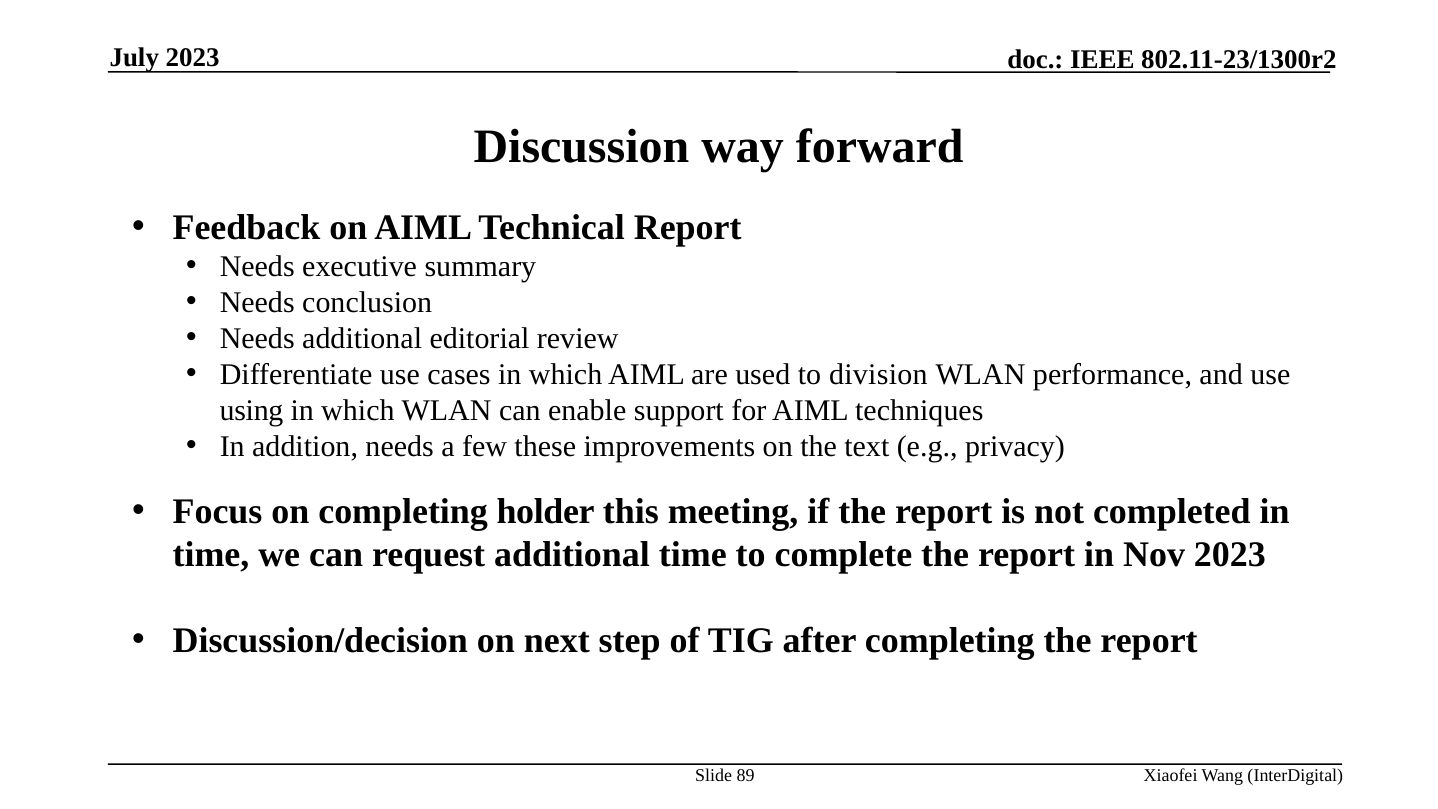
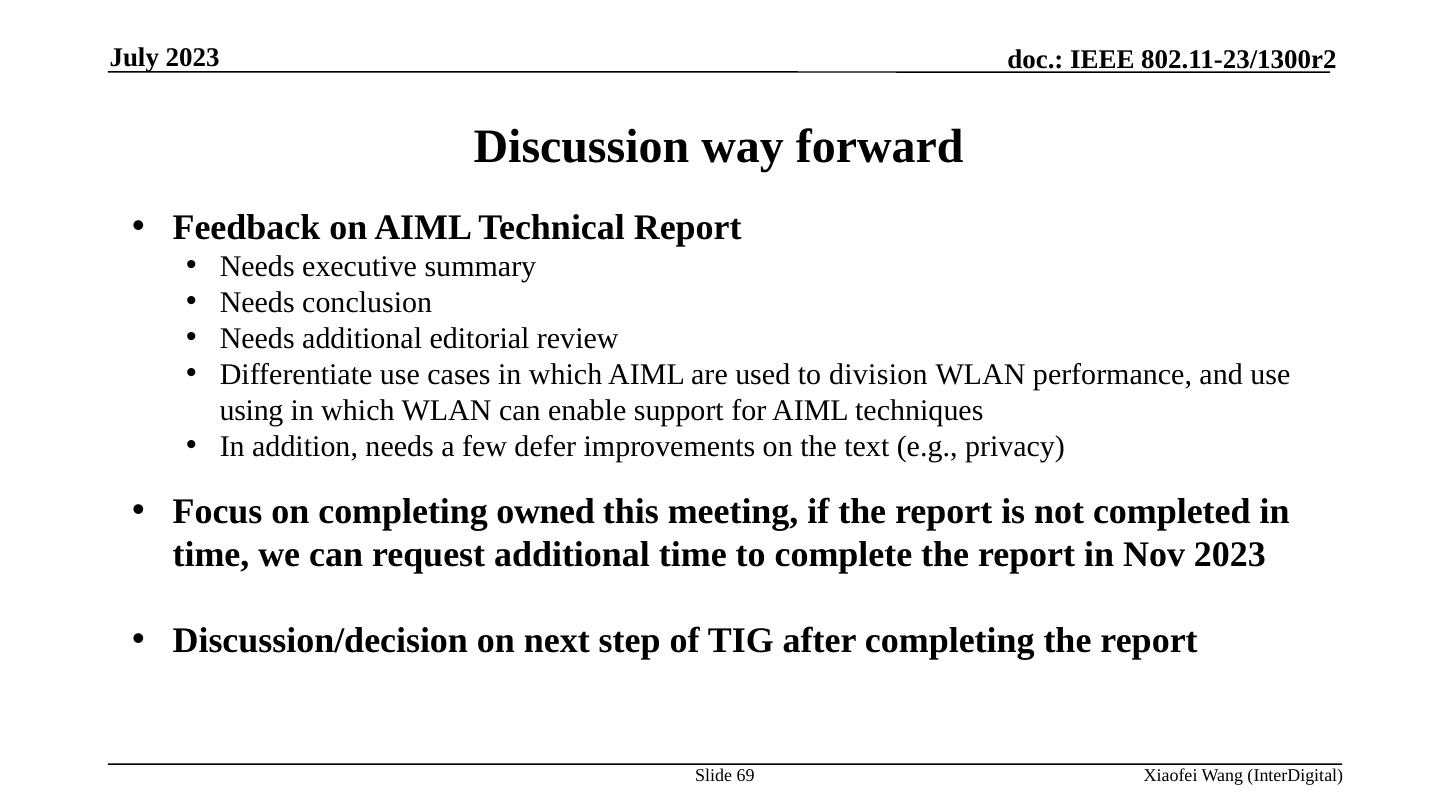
these: these -> defer (545, 446)
holder: holder -> owned (546, 511)
89: 89 -> 69 (746, 776)
